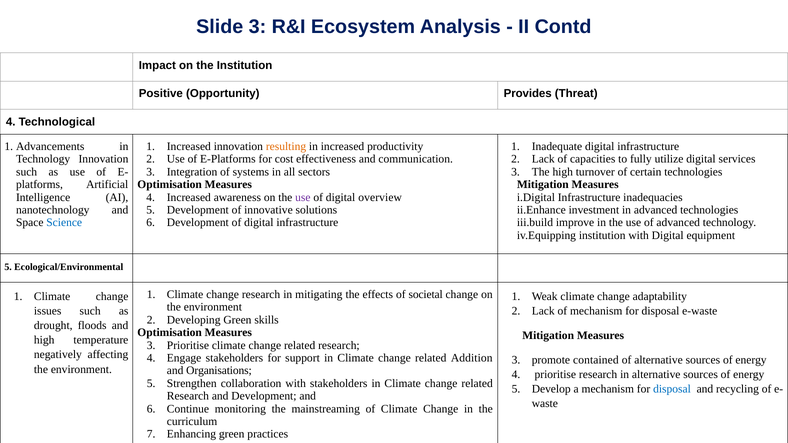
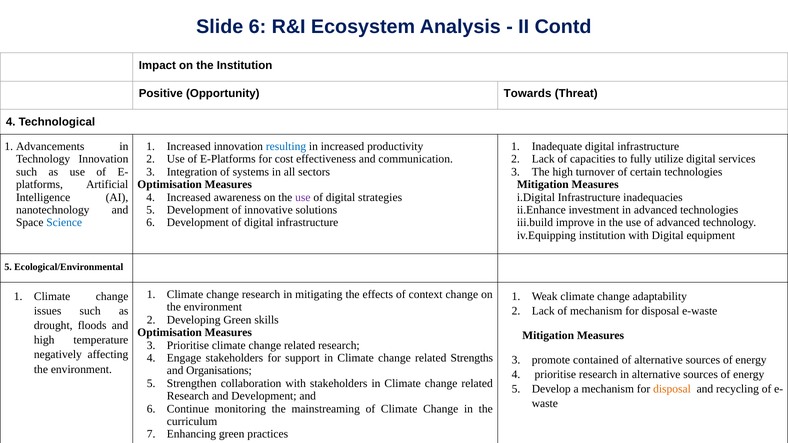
Slide 3: 3 -> 6 (257, 27)
Provides: Provides -> Towards (528, 94)
resulting colour: orange -> blue (286, 147)
overview: overview -> strategies (380, 197)
societal: societal -> context (426, 295)
Addition: Addition -> Strengths (472, 358)
disposal colour: blue -> orange (672, 389)
